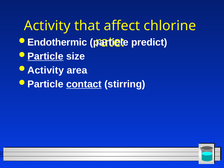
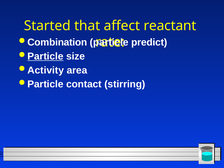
Activity: Activity -> Started (47, 26)
chlorine: chlorine -> reactant (170, 26)
Endothermic: Endothermic -> Combination (57, 42)
contact underline: present -> none (84, 84)
